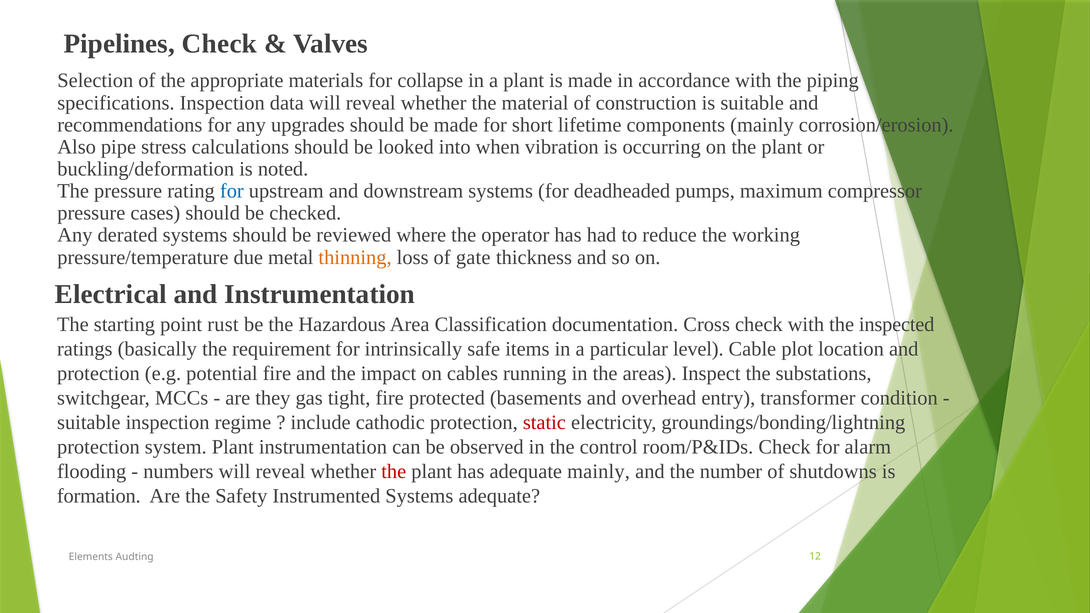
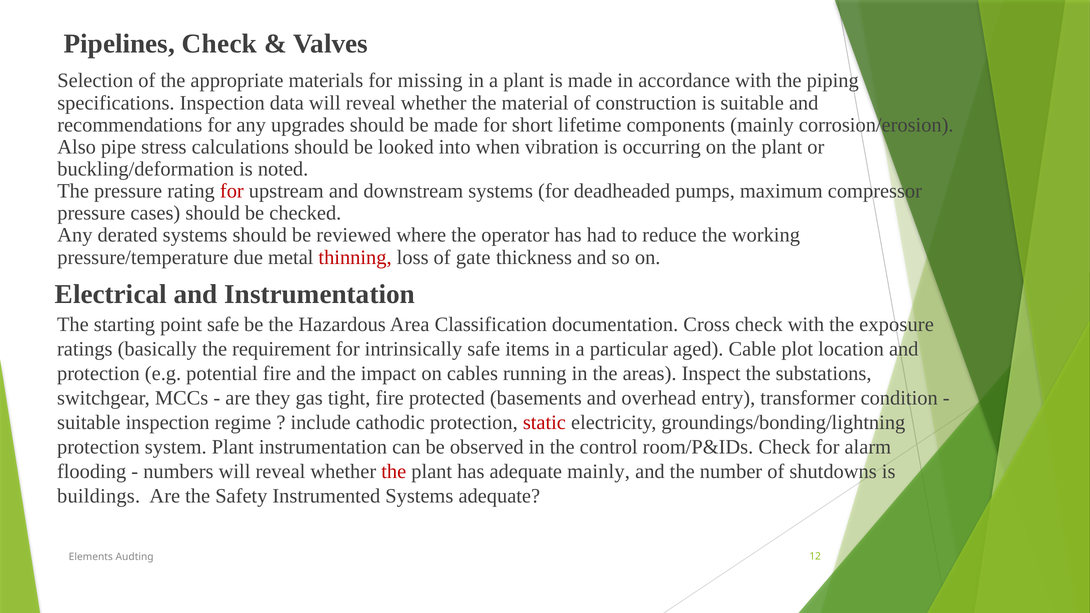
collapse: collapse -> missing (430, 81)
for colour: blue -> red (232, 191)
thinning colour: orange -> red (355, 257)
point rust: rust -> safe (223, 324)
inspected: inspected -> exposure (897, 324)
level: level -> aged (698, 349)
formation: formation -> buildings (99, 496)
